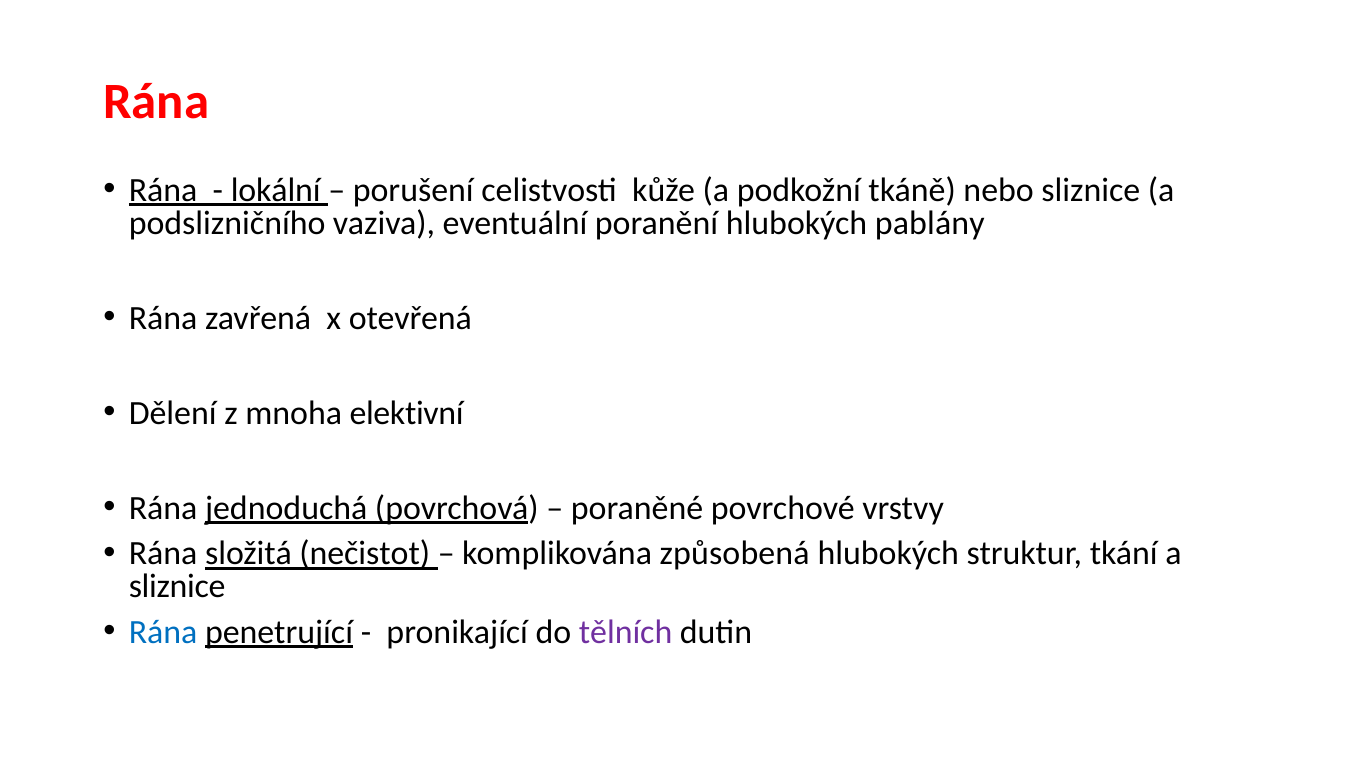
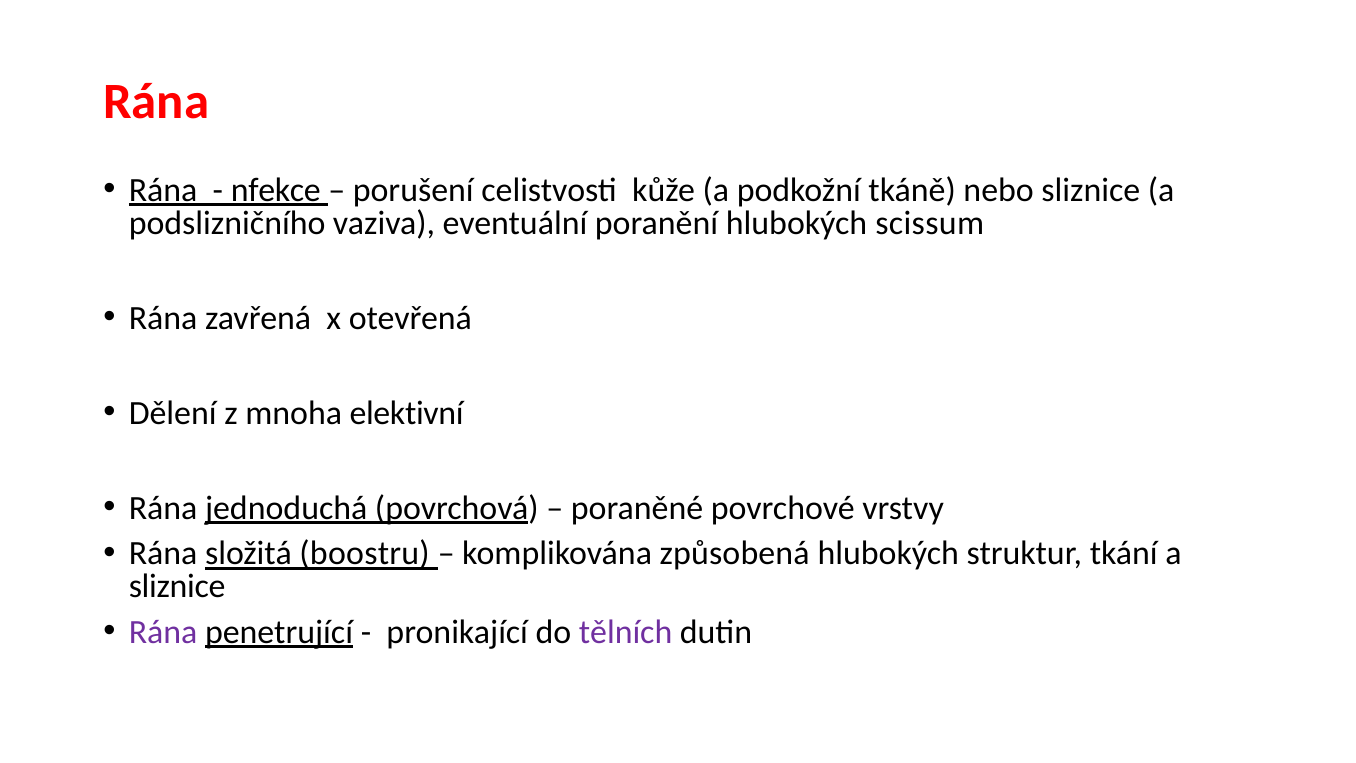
lokální: lokální -> nfekce (276, 190)
pablány: pablány -> scissum (930, 223)
nečistot: nečistot -> boostru (365, 553)
Rána colour: blue -> purple (163, 632)
